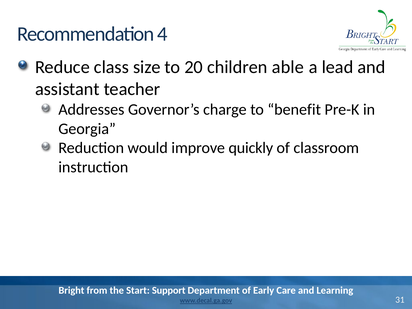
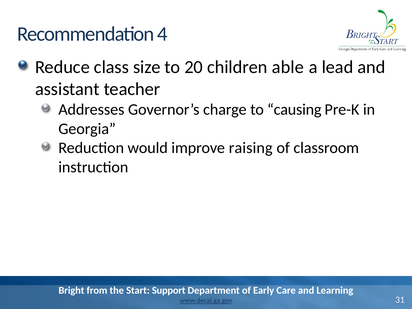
benefit: benefit -> causing (294, 110)
quickly: quickly -> raising (251, 148)
